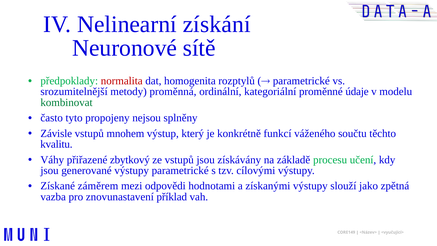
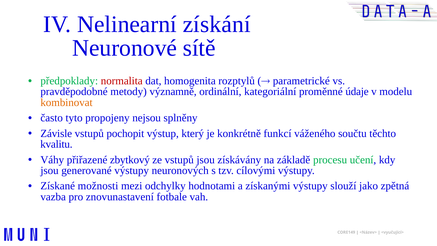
srozumitelnější: srozumitelnější -> pravděpodobné (74, 92)
proměnná: proměnná -> významně (173, 92)
kombinovat colour: green -> orange (67, 102)
mnohem: mnohem -> pochopit (125, 133)
výstupy parametrické: parametrické -> neuronových (180, 170)
záměrem: záměrem -> možnosti (98, 186)
odpovědi: odpovědi -> odchylky (165, 186)
příklad: příklad -> fotbale (172, 197)
